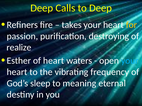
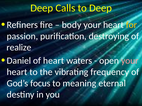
takes: takes -> body (72, 25)
Esther: Esther -> Daniel (19, 61)
your colour: light blue -> pink (130, 61)
sleep: sleep -> focus (40, 84)
